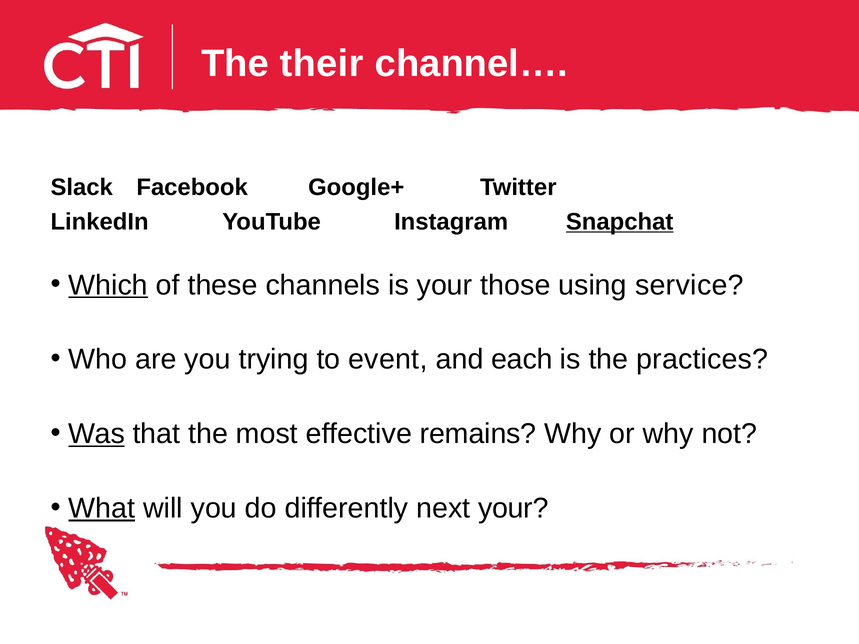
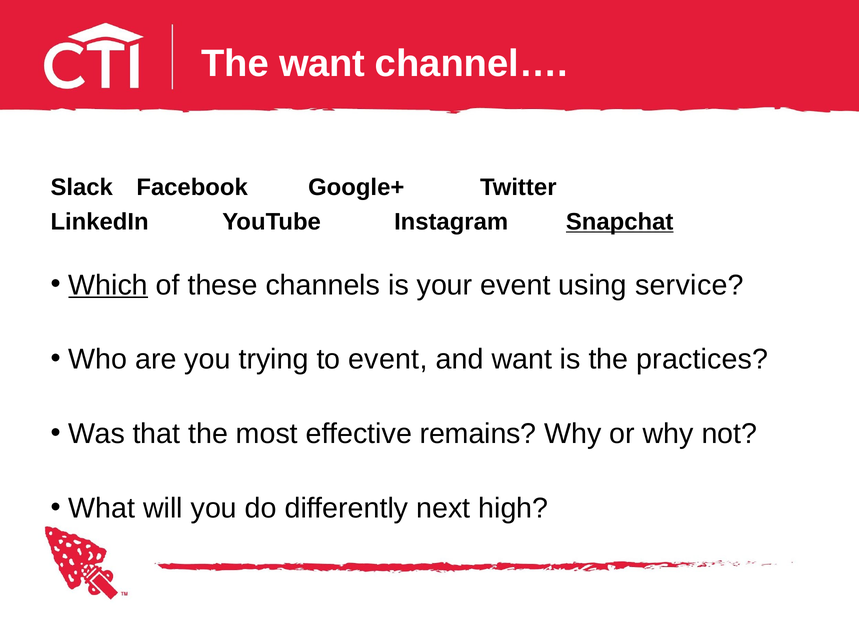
The their: their -> want (322, 64)
your those: those -> event (515, 285)
and each: each -> want (522, 360)
Was underline: present -> none (97, 434)
What underline: present -> none (102, 508)
next your: your -> high (513, 508)
